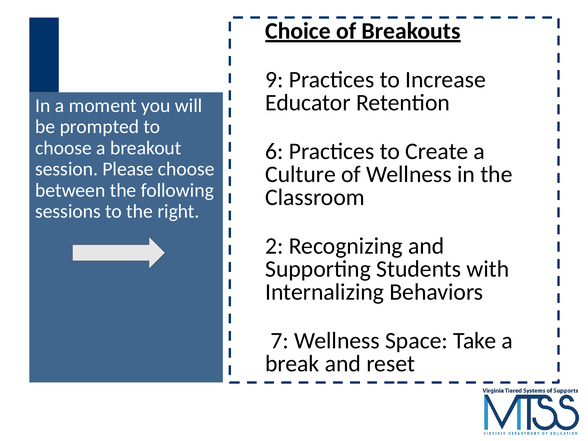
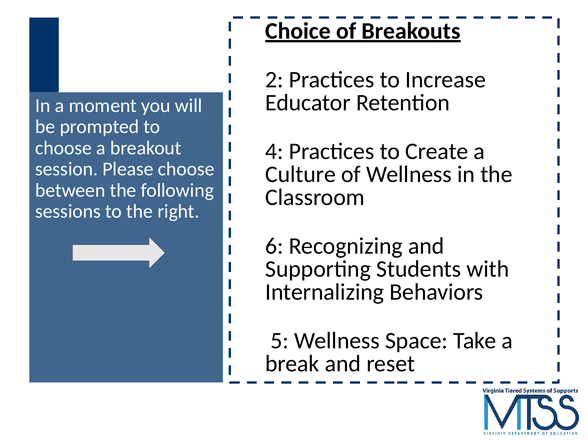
9: 9 -> 2 (274, 80)
6: 6 -> 4 (274, 151)
2: 2 -> 6 (274, 246)
7: 7 -> 5 (280, 341)
